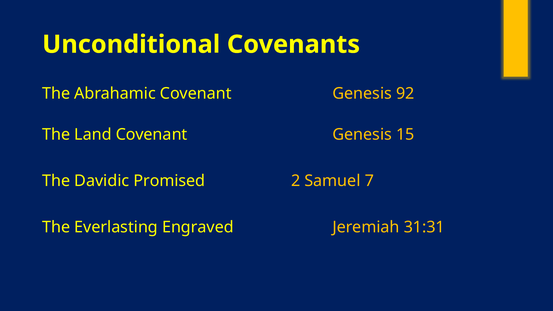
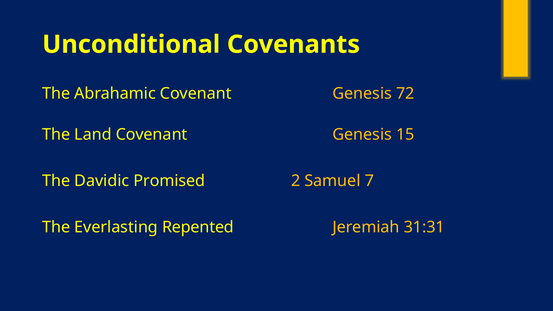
92: 92 -> 72 (405, 93)
Engraved: Engraved -> Repented (198, 227)
